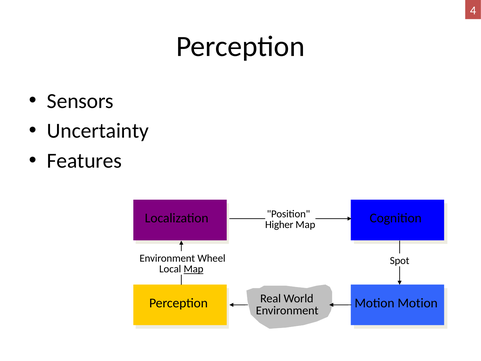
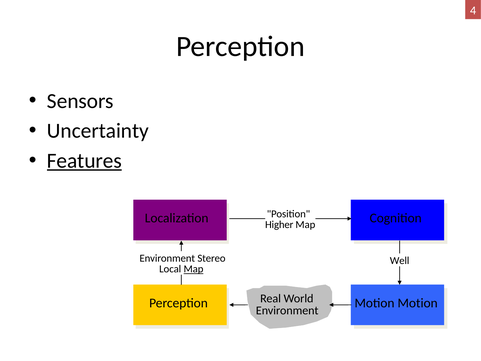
Features underline: none -> present (84, 161)
Wheel: Wheel -> Stereo (211, 258)
Spot: Spot -> Well (400, 260)
